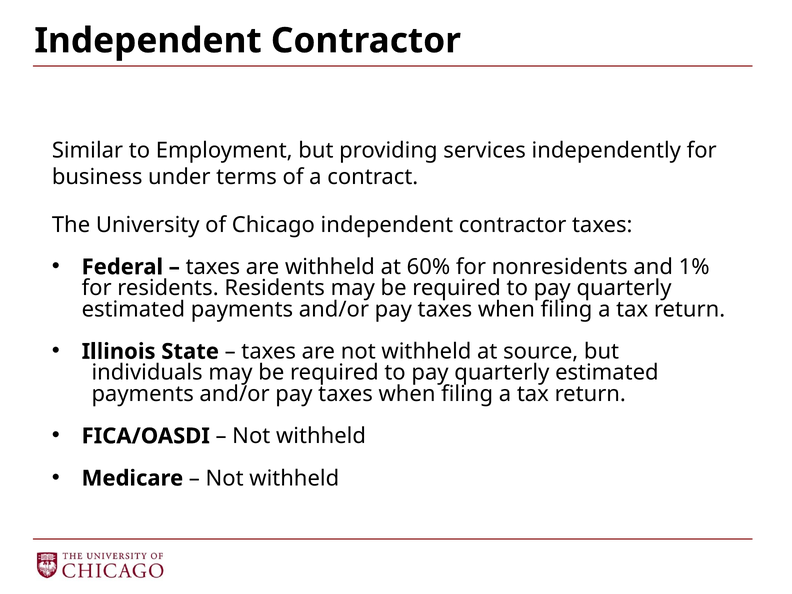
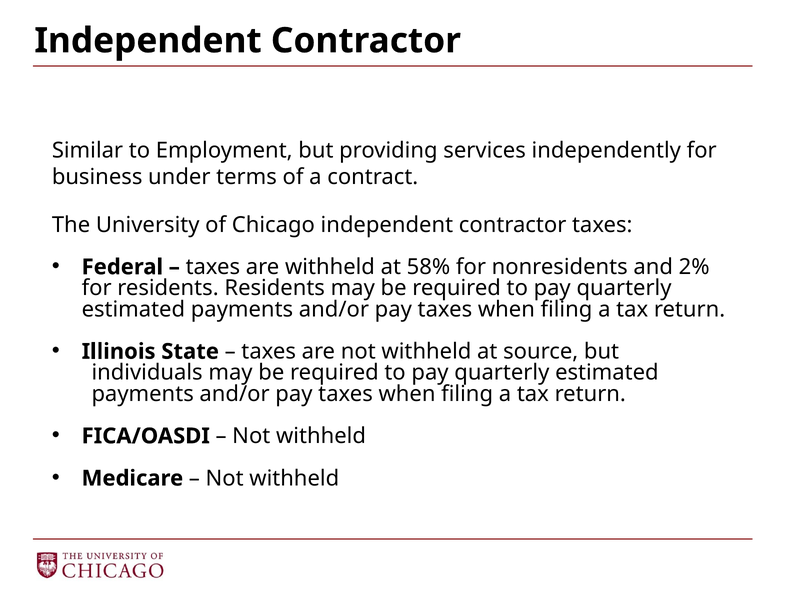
60%: 60% -> 58% (428, 267)
1%: 1% -> 2% (694, 267)
